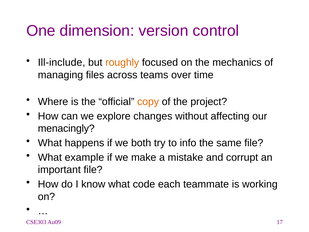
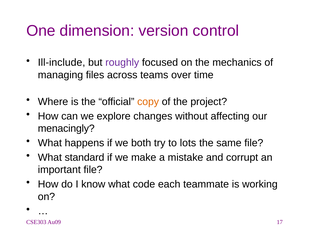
roughly colour: orange -> purple (122, 63)
info: info -> lots (188, 143)
example: example -> standard (85, 157)
